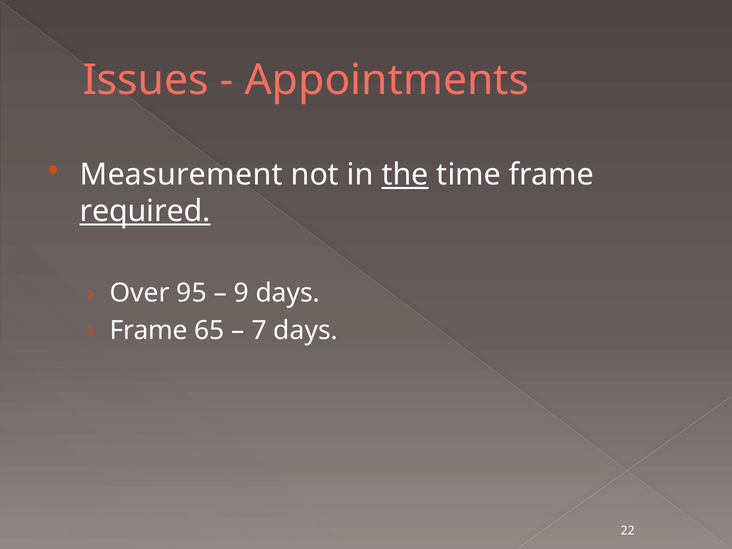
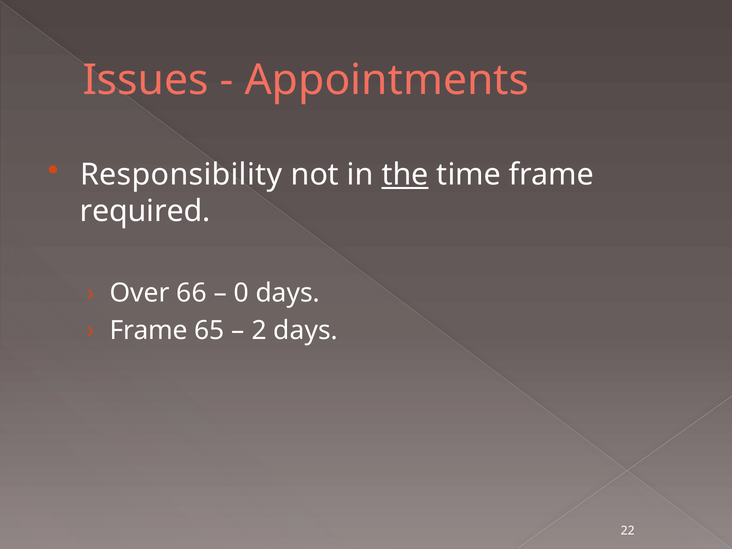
Measurement: Measurement -> Responsibility (181, 175)
required underline: present -> none (145, 211)
95: 95 -> 66 (192, 293)
9: 9 -> 0 (241, 293)
7: 7 -> 2 (259, 330)
